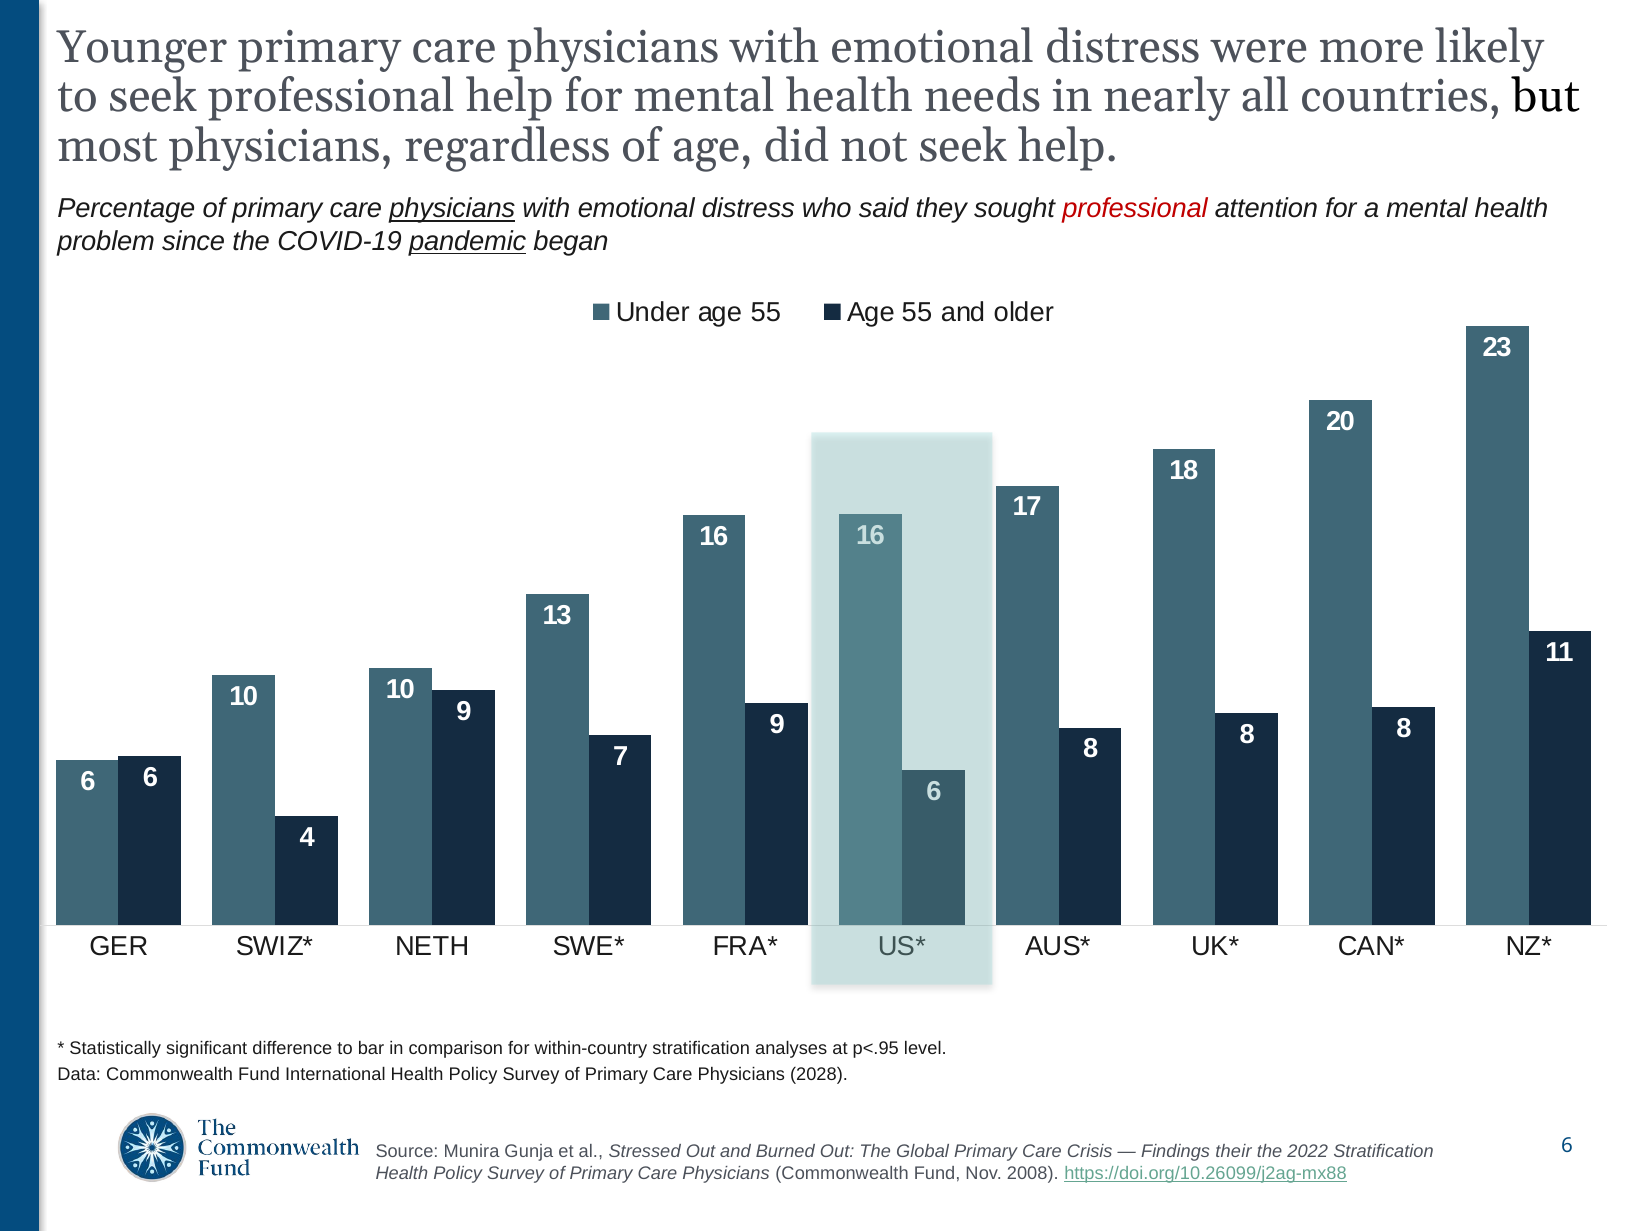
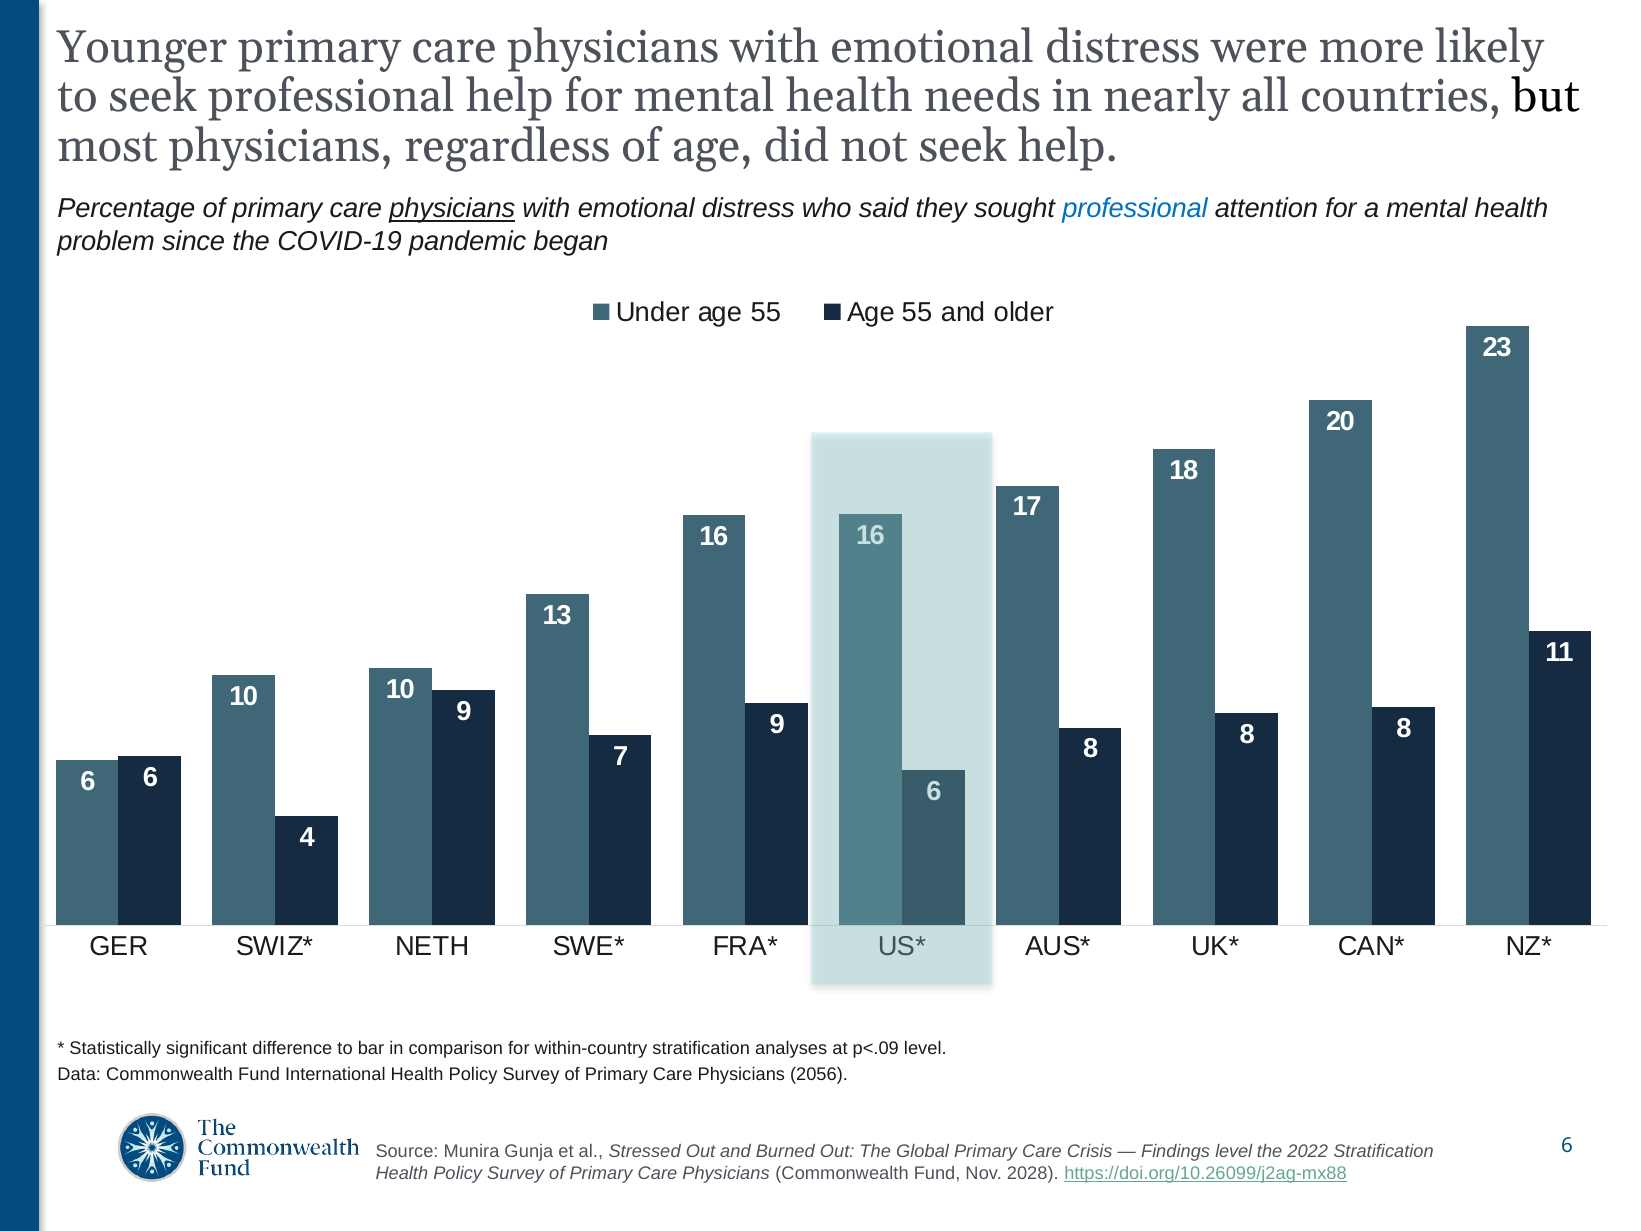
professional colour: red -> blue (1135, 209)
pandemic underline: present -> none (468, 242)
p<.95: p<.95 -> p<.09 (876, 1048)
2028: 2028 -> 2056 (819, 1075)
Findings their: their -> level (1234, 1151)
2008: 2008 -> 2028 (1033, 1173)
